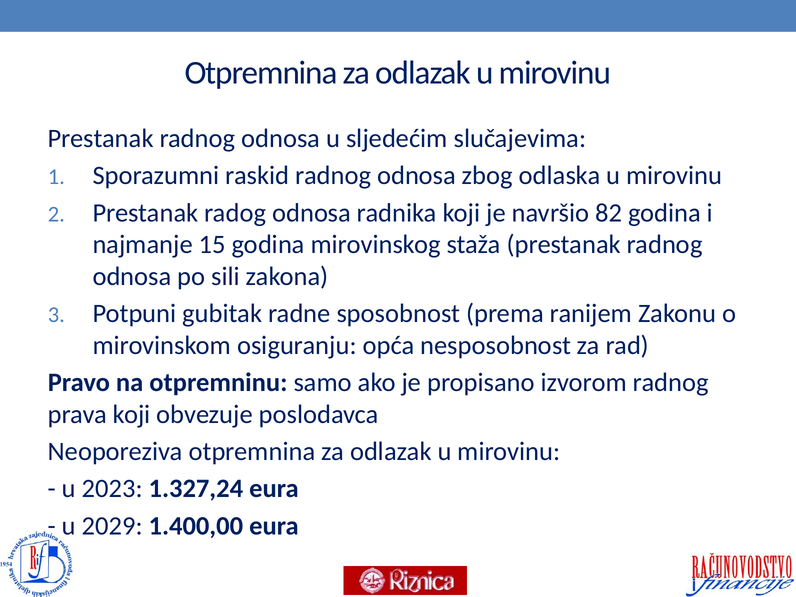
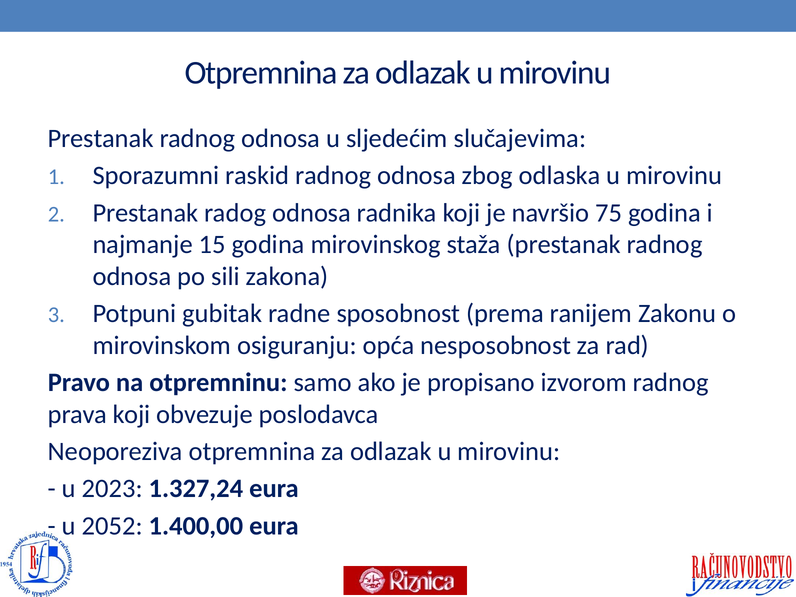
82: 82 -> 75 (609, 213)
2029: 2029 -> 2052 (112, 526)
